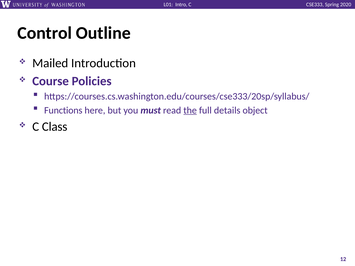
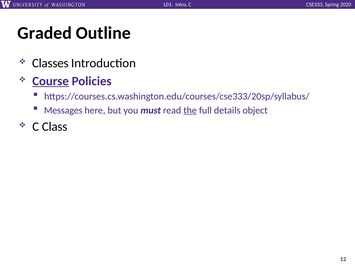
Control: Control -> Graded (45, 33)
Mailed: Mailed -> Classes (50, 63)
Course underline: none -> present (51, 81)
Functions: Functions -> Messages (63, 110)
